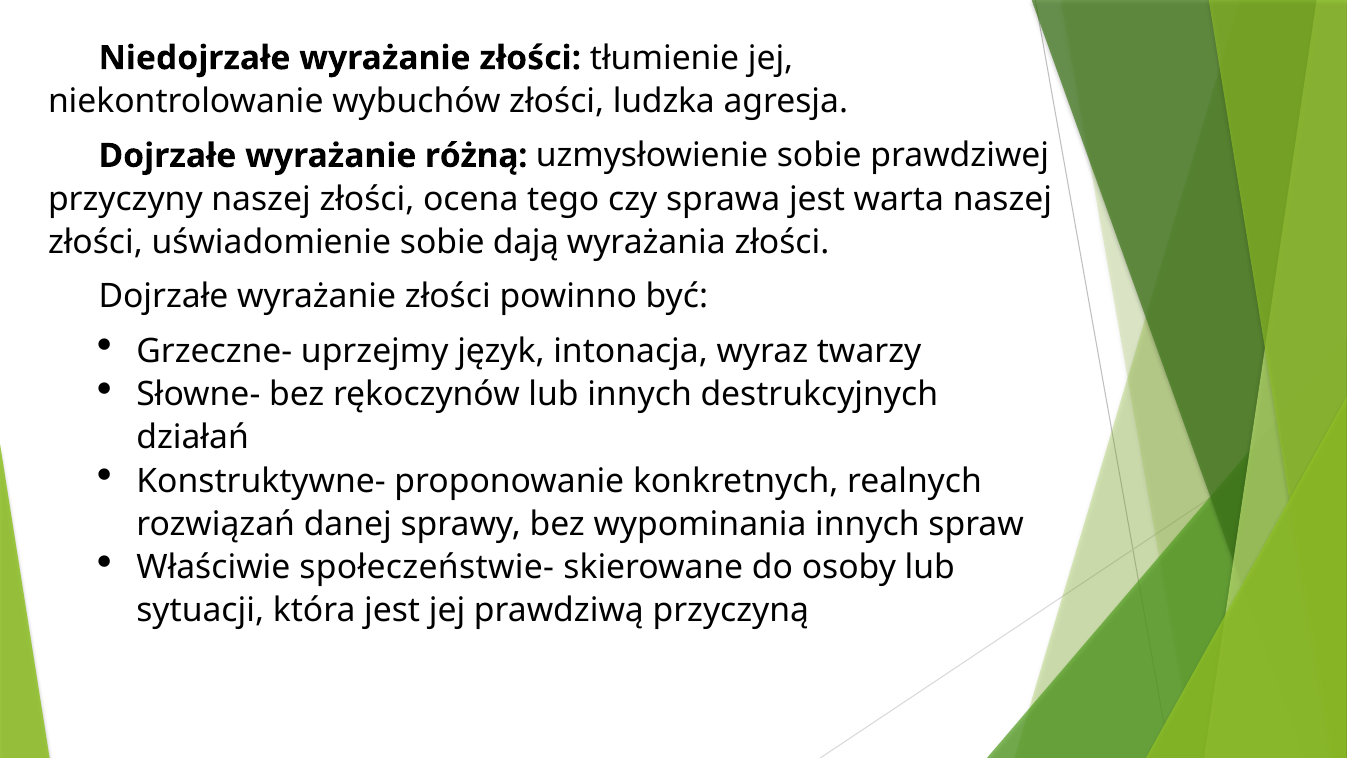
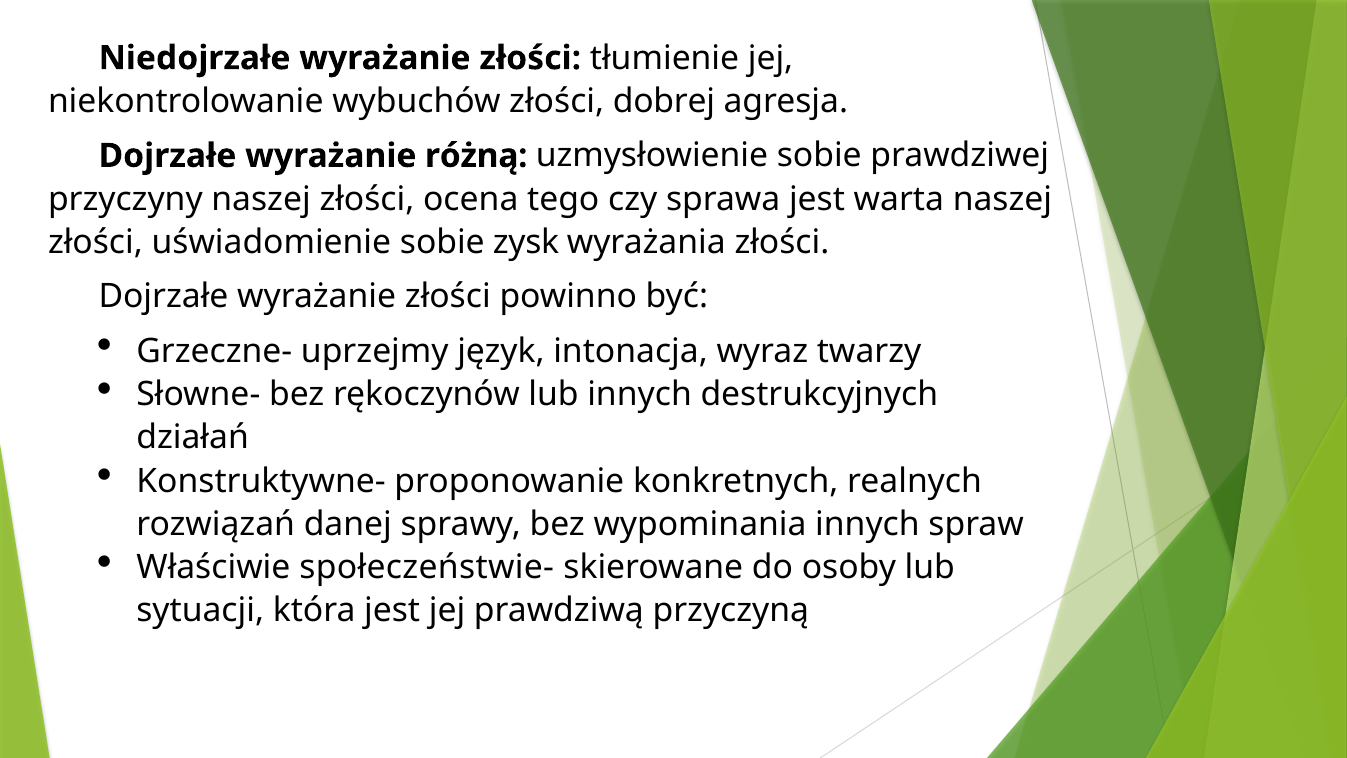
ludzka: ludzka -> dobrej (664, 101)
dają: dają -> zysk (526, 242)
